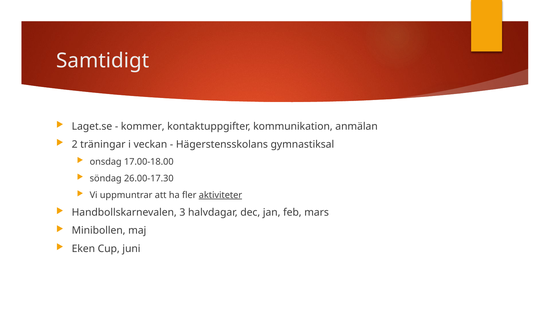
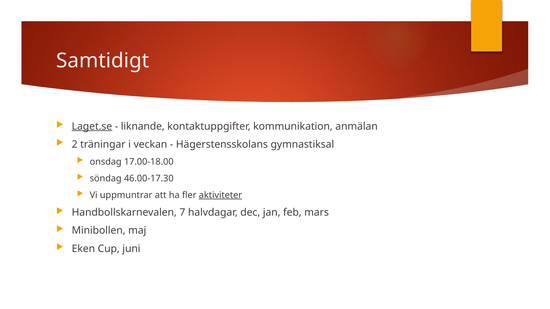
Laget.se underline: none -> present (92, 126)
kommer: kommer -> liknande (143, 126)
26.00-17.30: 26.00-17.30 -> 46.00-17.30 (149, 179)
3: 3 -> 7 (182, 213)
